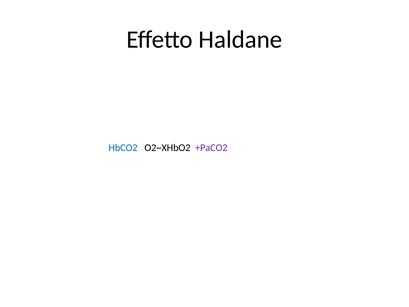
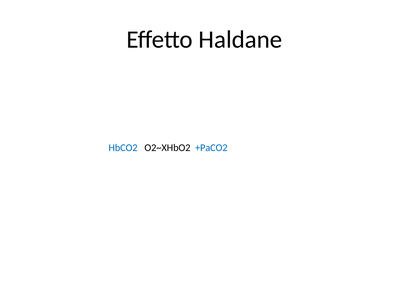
+PaCO2 colour: purple -> blue (211, 148)
